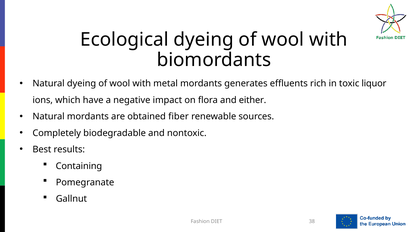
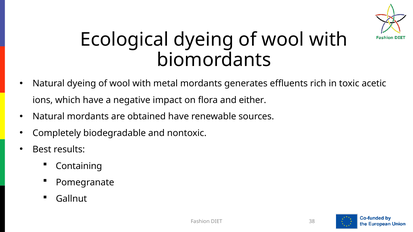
liquor: liquor -> acetic (374, 84)
obtained fiber: fiber -> have (179, 117)
